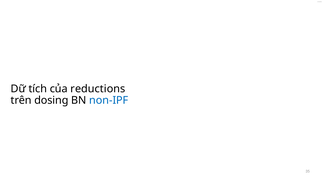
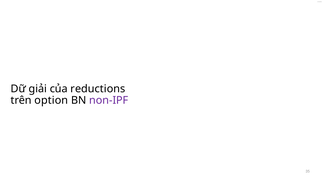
tích: tích -> giải (38, 89)
dosing: dosing -> option (51, 100)
non-IPF colour: blue -> purple (109, 100)
